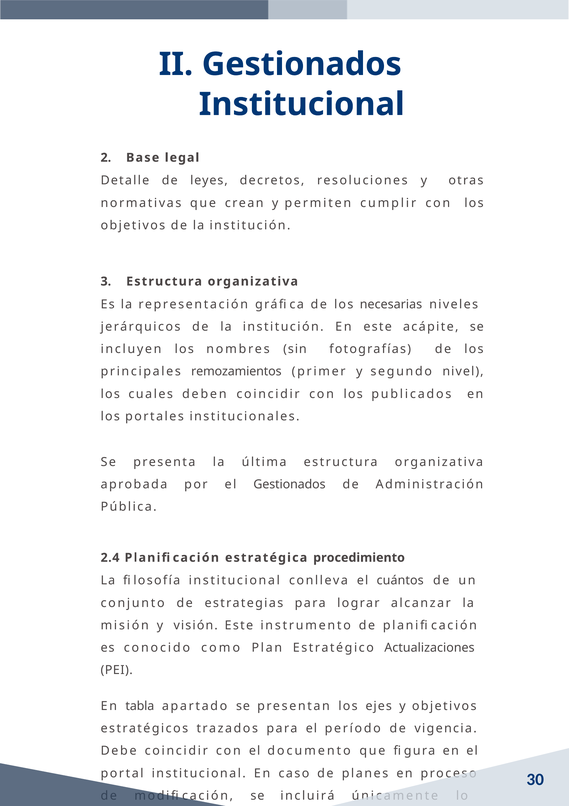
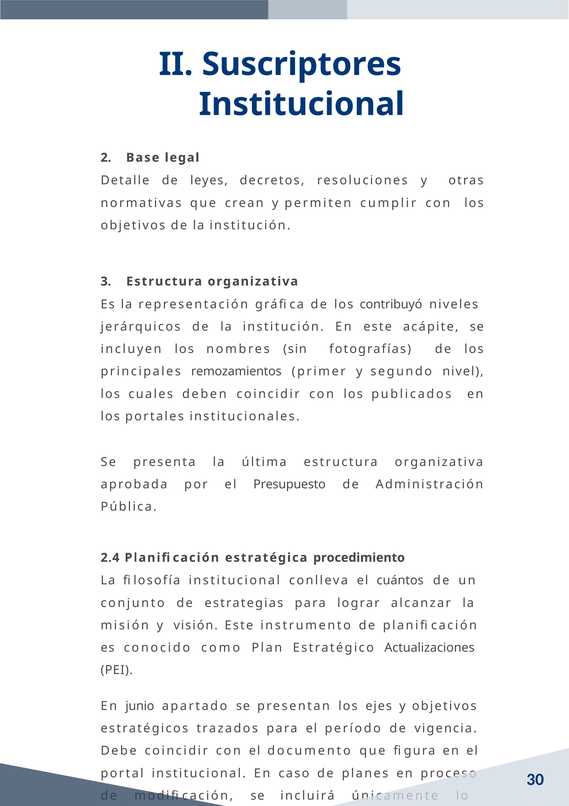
Gestionados: Gestionados -> Suscriptores (302, 64)
necesarias: necesarias -> contribuyó (391, 304)
el Gestionados: Gestionados -> Presupuesto (289, 484)
tabla: tabla -> junio (140, 706)
